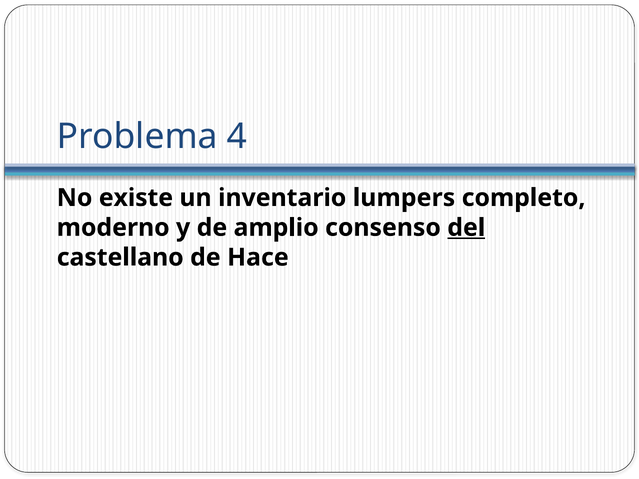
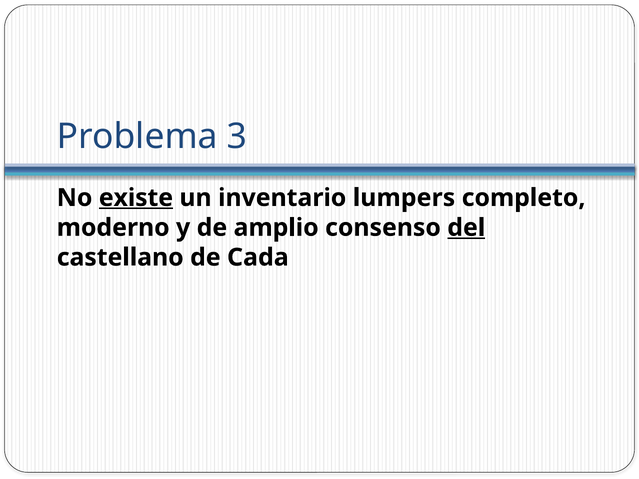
4: 4 -> 3 (237, 137)
existe underline: none -> present (136, 198)
Hace: Hace -> Cada (258, 258)
